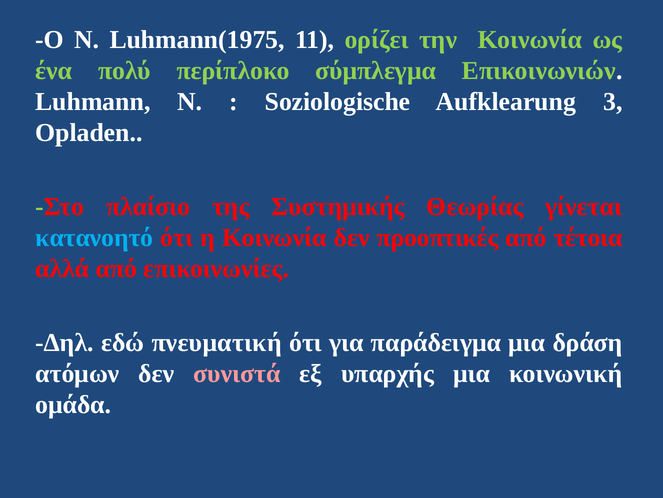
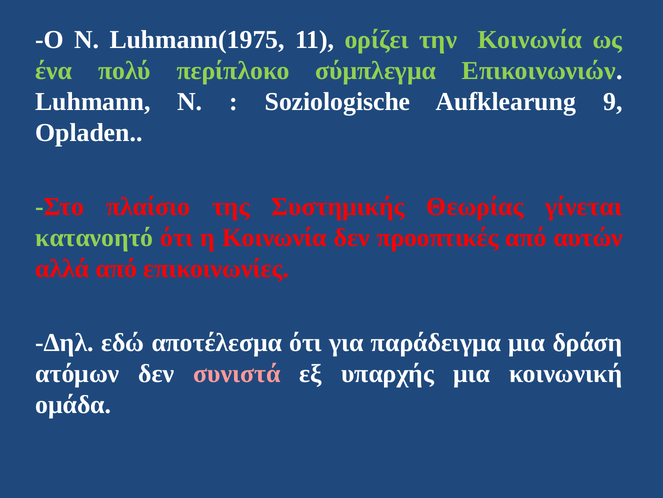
3: 3 -> 9 (613, 101)
κατανοητό colour: light blue -> light green (94, 237)
τέτοια: τέτοια -> αυτών (588, 237)
πνευματική: πνευματική -> αποτέλεσμα (217, 342)
